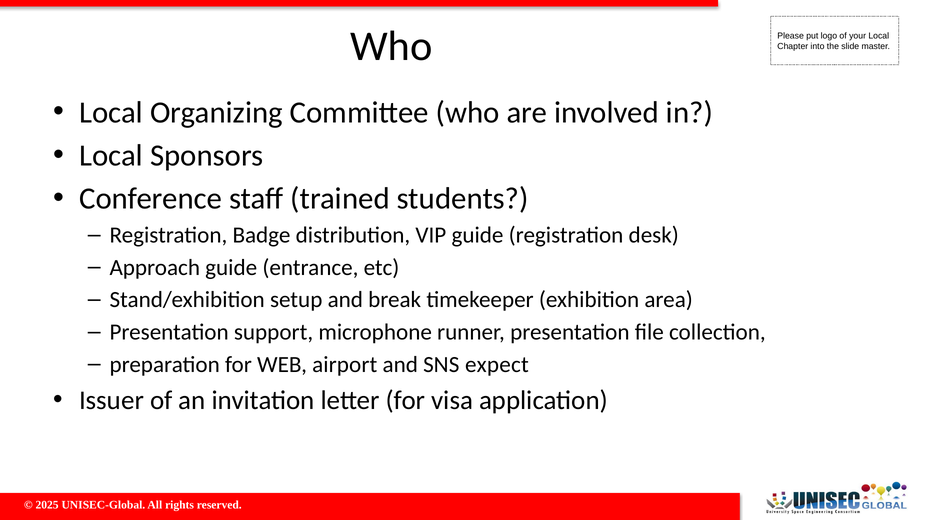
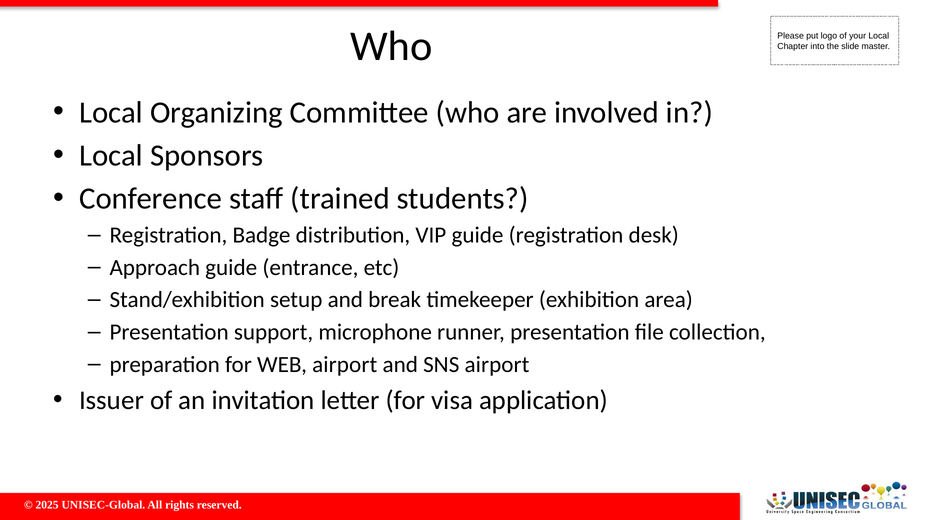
SNS expect: expect -> airport (497, 365)
